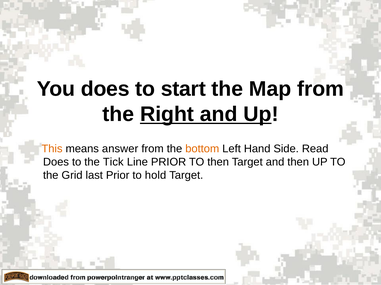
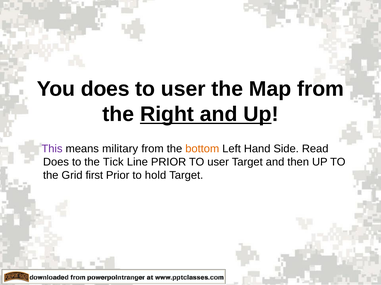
start: start -> user (183, 89)
This colour: orange -> purple (52, 149)
answer: answer -> military (120, 149)
PRIOR TO then: then -> user (218, 162)
last: last -> first (94, 176)
